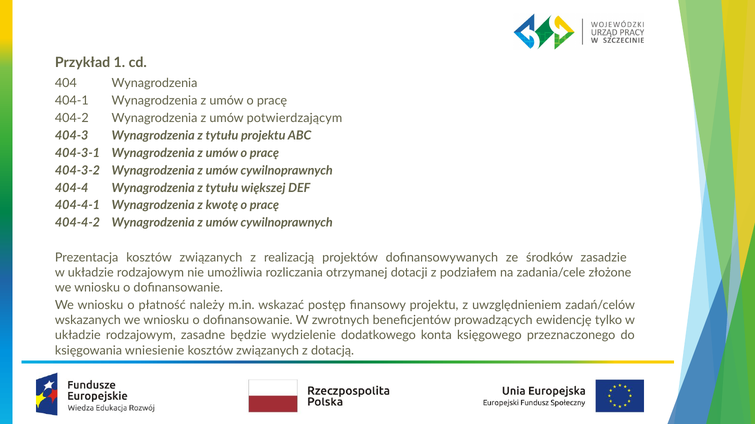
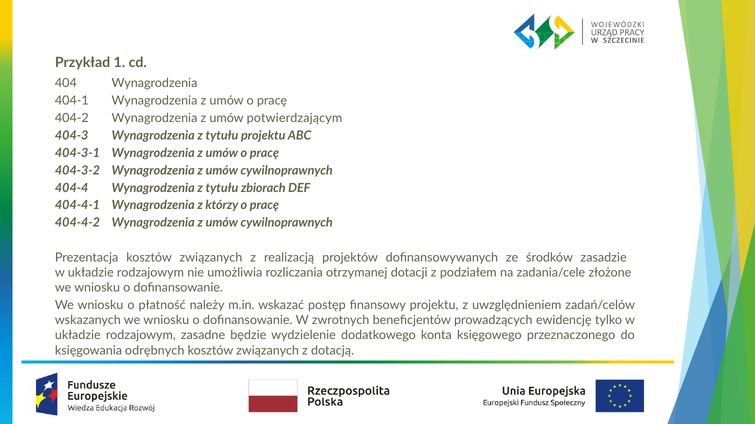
większej: większej -> zbiorach (263, 188)
kwotę: kwotę -> którzy (222, 206)
wniesienie: wniesienie -> odrębnych (155, 351)
